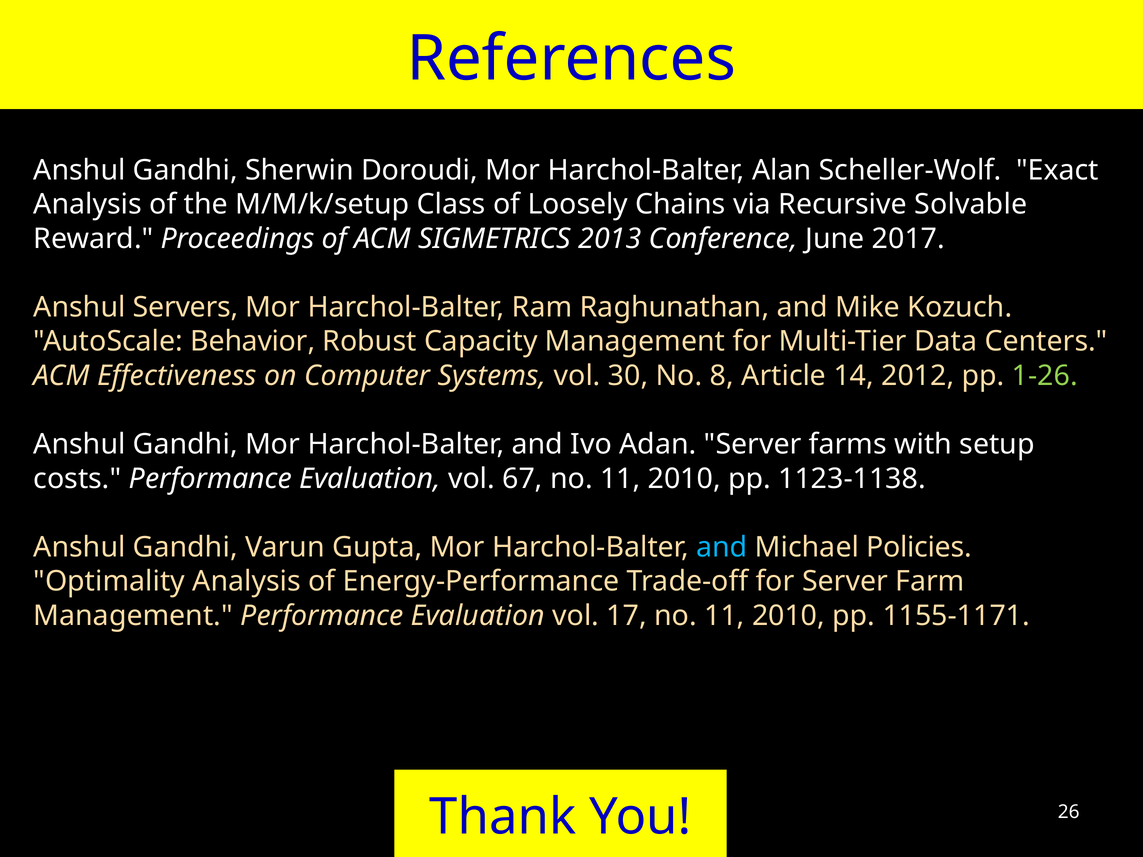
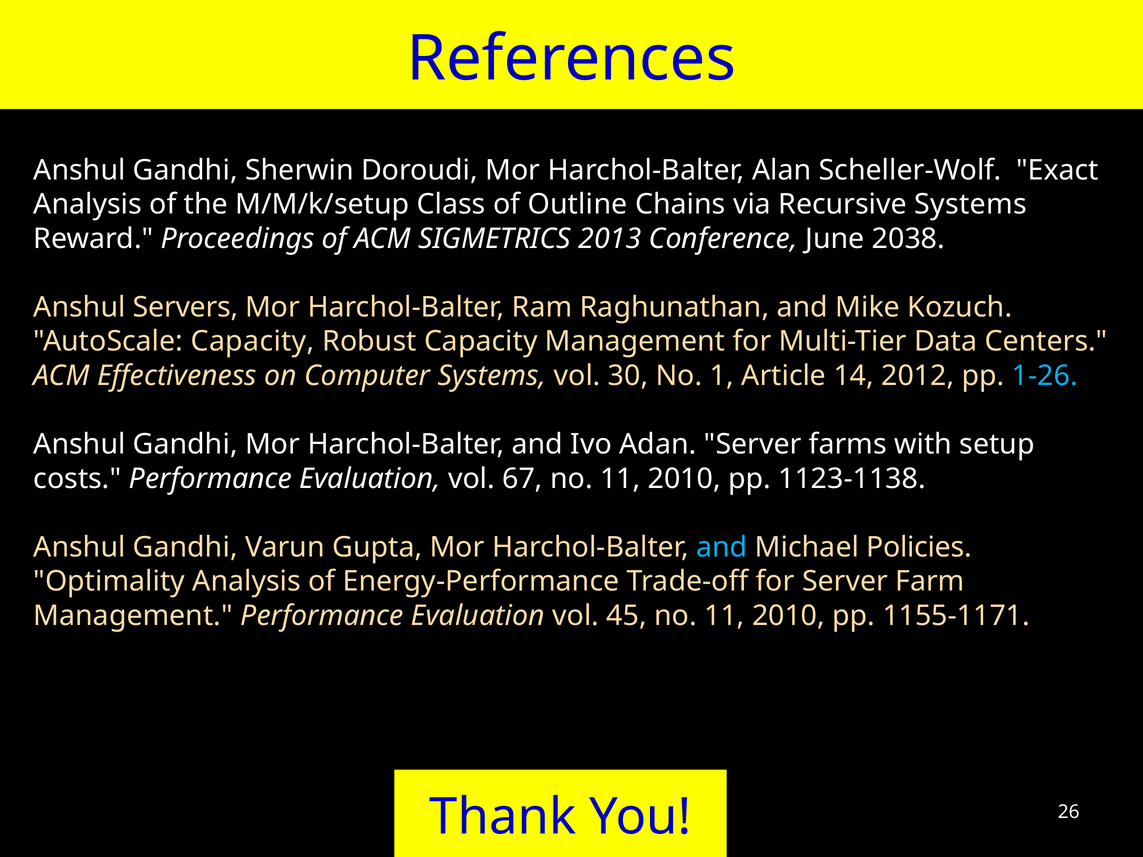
Loosely: Loosely -> Outline (578, 205)
Recursive Solvable: Solvable -> Systems (971, 205)
2017: 2017 -> 2038 (908, 239)
AutoScale Behavior: Behavior -> Capacity (253, 342)
8: 8 -> 1 (722, 376)
1-26 colour: light green -> light blue (1045, 376)
17: 17 -> 45 (627, 616)
